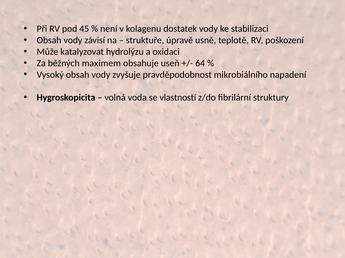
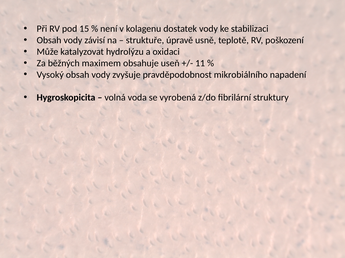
45: 45 -> 15 (84, 29)
64: 64 -> 11 (200, 63)
vlastností: vlastností -> vyrobená (178, 98)
